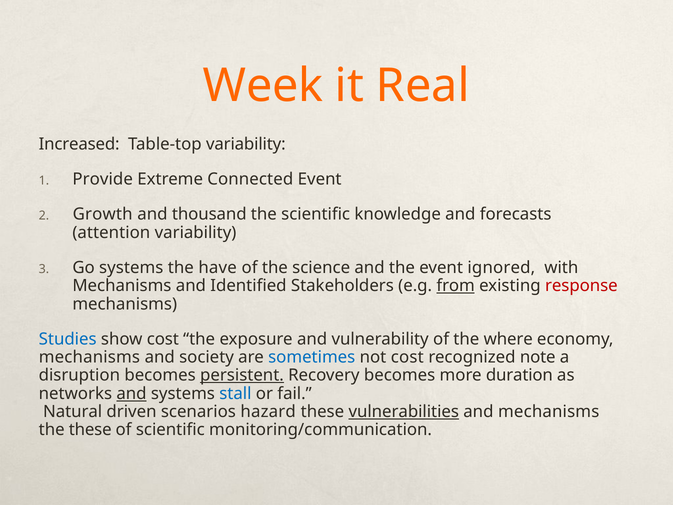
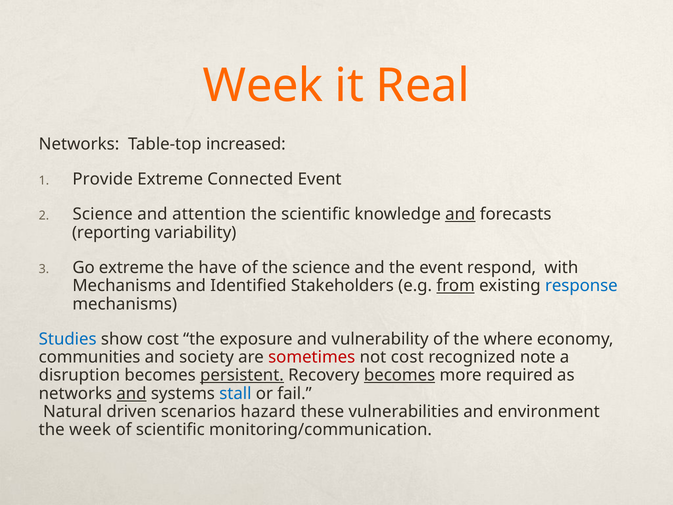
Increased: Increased -> Networks (79, 144)
Table-top variability: variability -> increased (246, 144)
Growth: Growth -> Science (103, 214)
thousand: thousand -> attention (209, 214)
and underline: none -> present (460, 214)
attention: attention -> reporting (111, 232)
Go systems: systems -> extreme (131, 267)
ignored: ignored -> respond (502, 267)
response colour: red -> blue (581, 286)
mechanisms: mechanisms -> communities (90, 357)
sometimes colour: blue -> red (312, 357)
becomes underline: none -> present (400, 375)
duration: duration -> required (519, 375)
vulnerabilities underline: present -> none (404, 412)
and mechanisms: mechanisms -> environment (549, 412)
the these: these -> week (90, 430)
